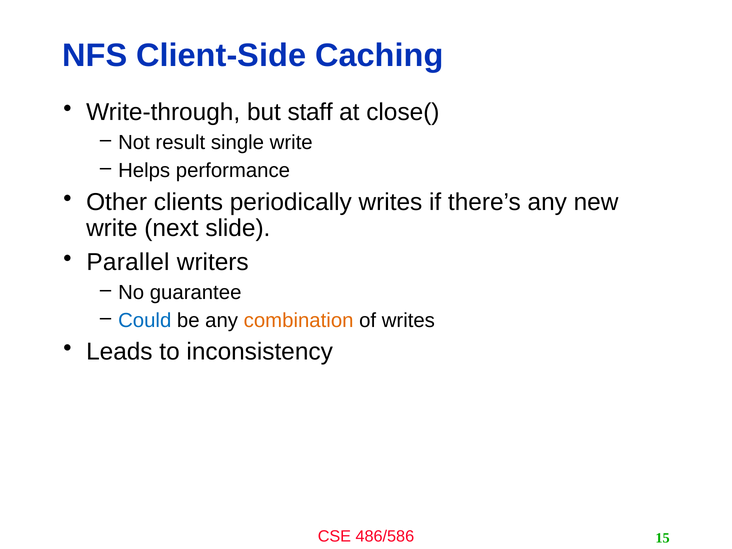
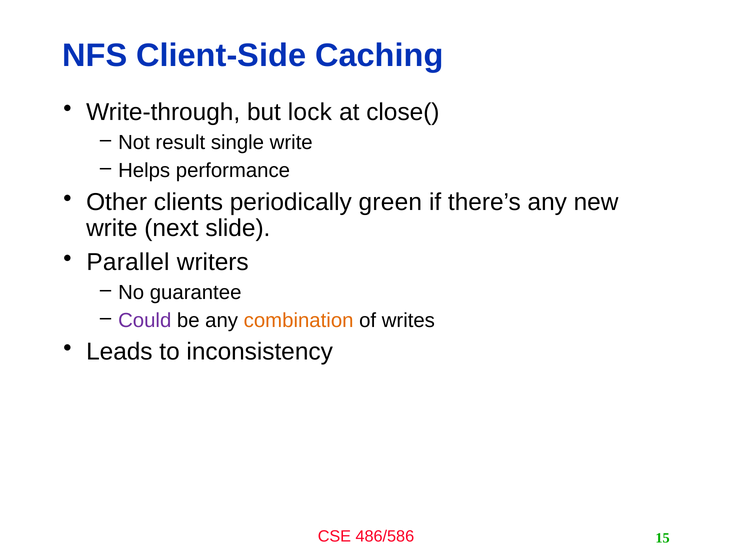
staff: staff -> lock (310, 112)
periodically writes: writes -> green (390, 202)
Could colour: blue -> purple (145, 320)
